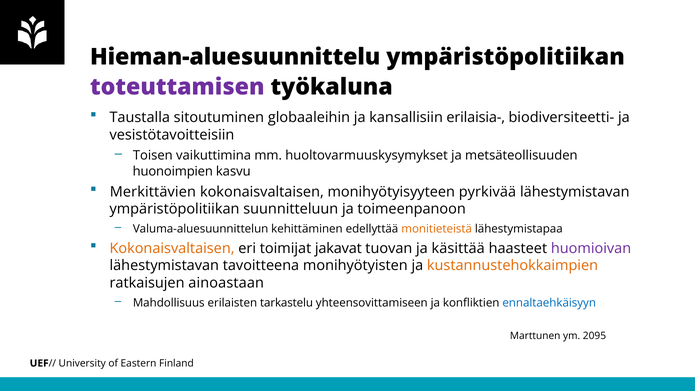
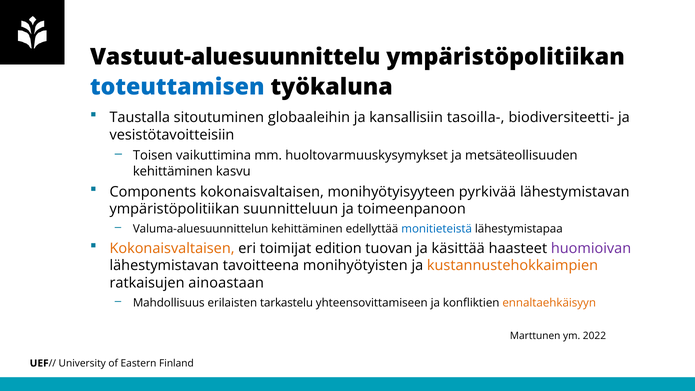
Hieman-aluesuunnittelu: Hieman-aluesuunnittelu -> Vastuut-aluesuunnittelu (235, 57)
toteuttamisen colour: purple -> blue (177, 87)
erilaisia-: erilaisia- -> tasoilla- (476, 117)
huonoimpien: huonoimpien -> kehittäminen (173, 171)
Merkittävien: Merkittävien -> Components (153, 192)
monitieteistä colour: orange -> blue (437, 229)
jakavat: jakavat -> edition (338, 248)
ennaltaehkäisyyn colour: blue -> orange (549, 303)
2095: 2095 -> 2022 (594, 336)
